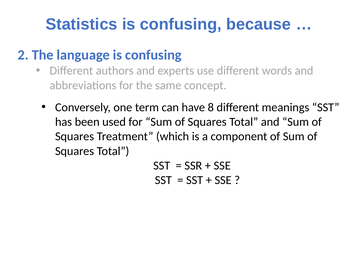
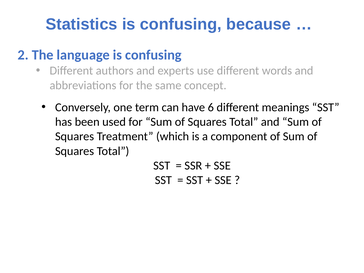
8: 8 -> 6 (211, 107)
